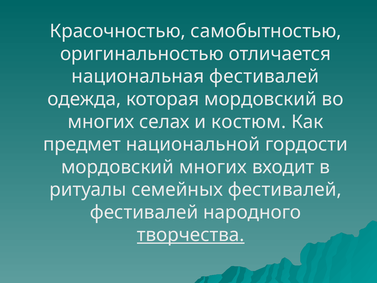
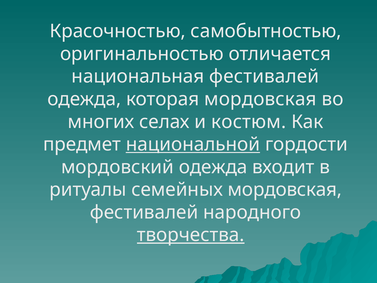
которая мордовский: мордовский -> мордовская (260, 99)
национальной underline: none -> present (193, 144)
мордовский многих: многих -> одежда (213, 167)
семейных фестивалей: фестивалей -> мордовская (285, 190)
